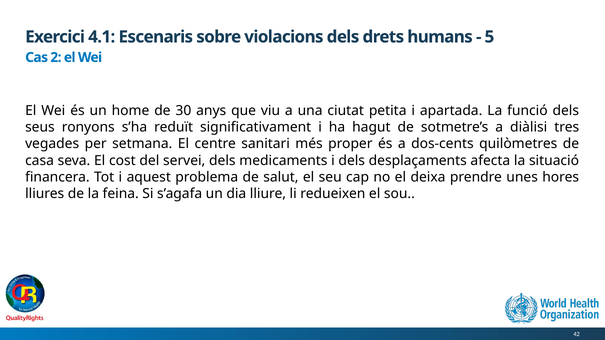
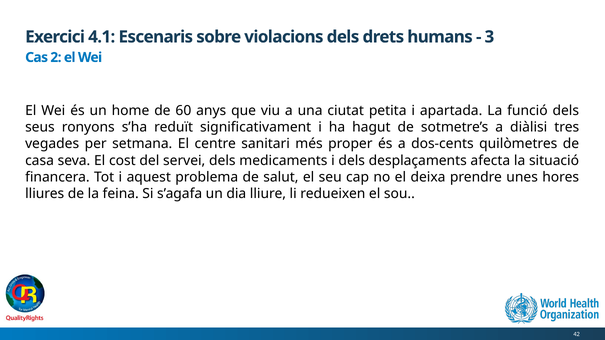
5: 5 -> 3 (489, 37)
30: 30 -> 60 (183, 111)
